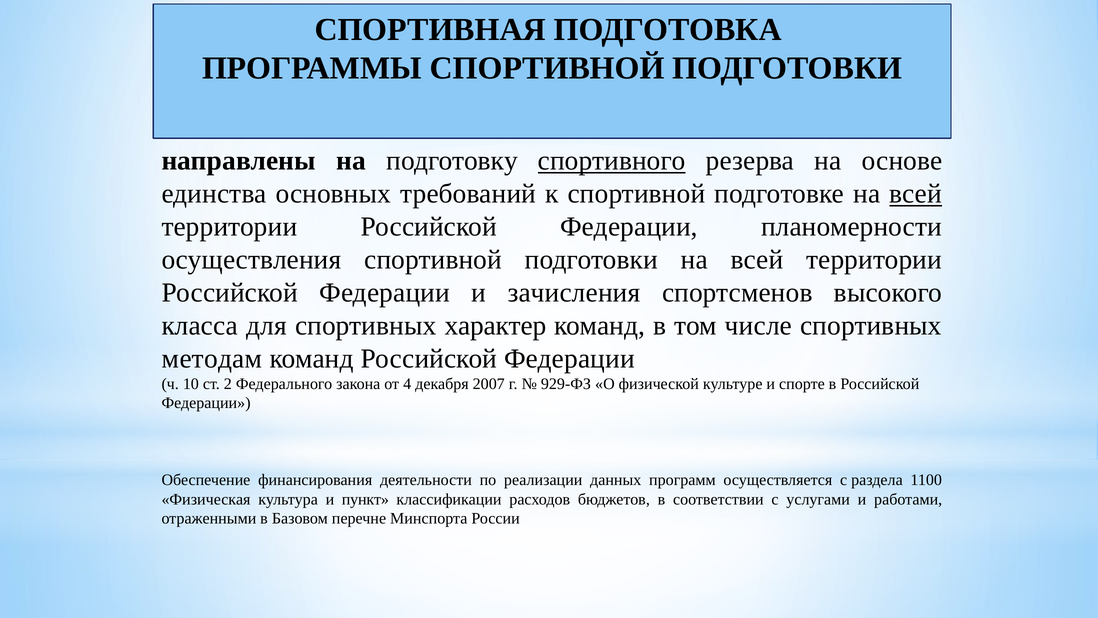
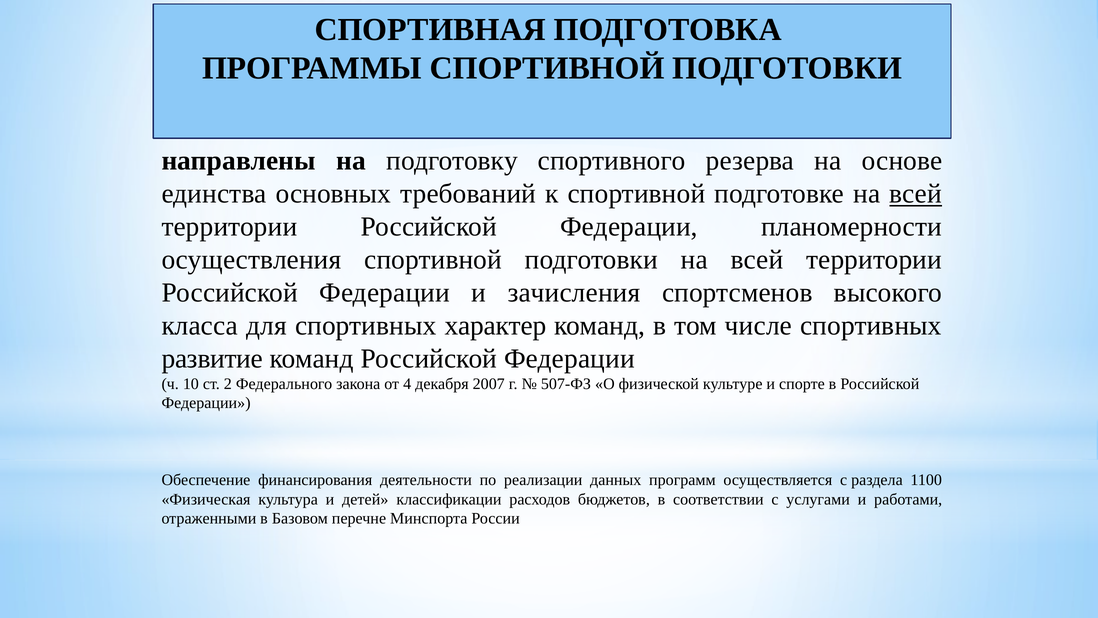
спортивного underline: present -> none (612, 161)
методам: методам -> развитие (212, 358)
929-ФЗ: 929-ФЗ -> 507-ФЗ (566, 384)
пункт: пункт -> детей (365, 499)
